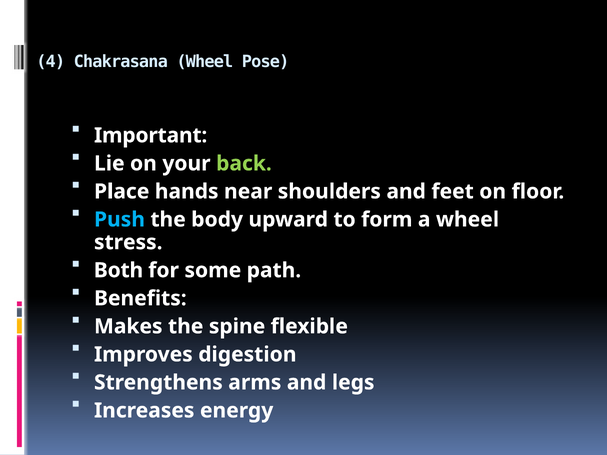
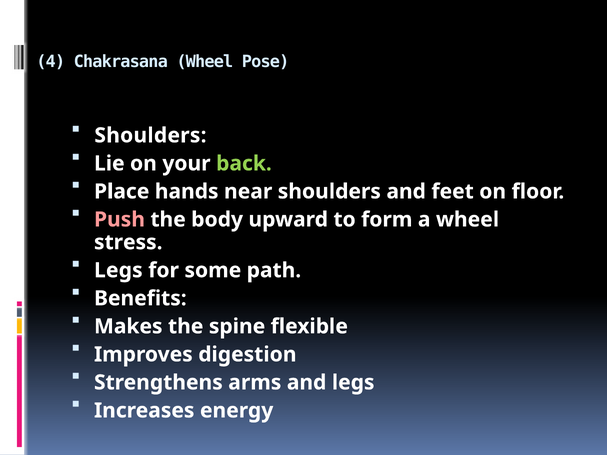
Important: Important -> Shoulders (150, 135)
Push colour: light blue -> pink (119, 220)
Both: Both -> Legs (118, 270)
